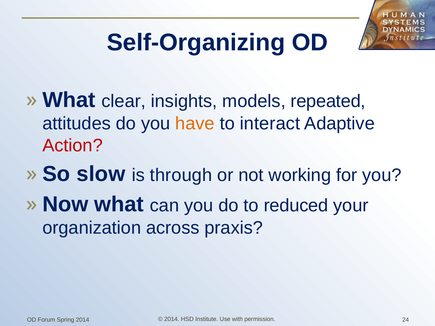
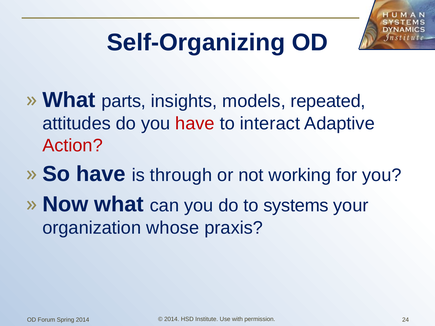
clear: clear -> parts (124, 101)
have colour: orange -> red (195, 124)
So slow: slow -> have (101, 174)
reduced: reduced -> systems (296, 206)
across: across -> whose (173, 228)
